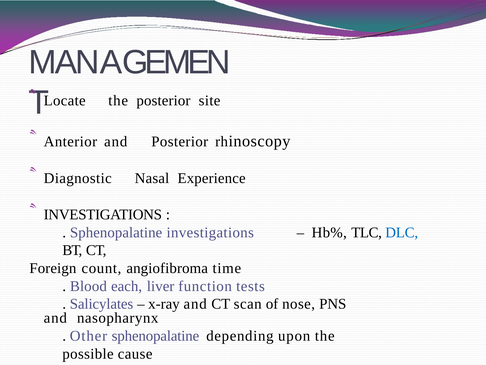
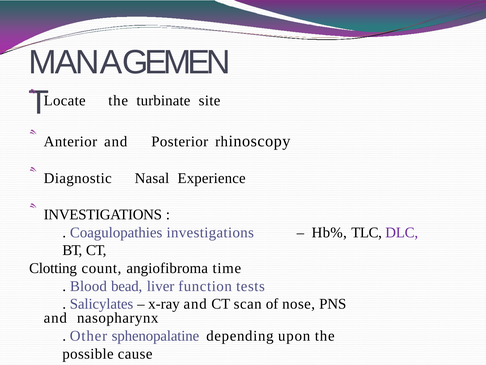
the posterior: posterior -> turbinate (163, 100)
Sphenopalatine: Sphenopalatine -> Coagulopathies (116, 232)
DLC colour: blue -> purple (402, 232)
Foreign: Foreign -> Clotting (53, 268)
each: each -> bead (127, 286)
